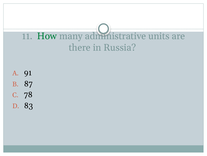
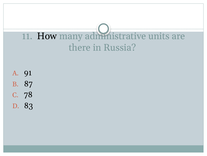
How colour: green -> black (47, 36)
